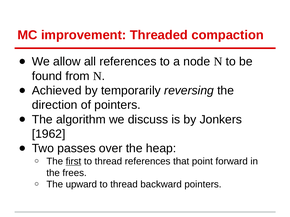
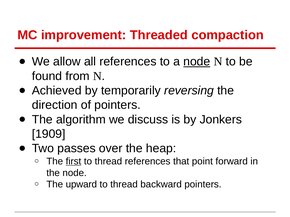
node underline: none -> present (197, 62)
1962: 1962 -> 1909 (49, 134)
the frees: frees -> node (75, 173)
